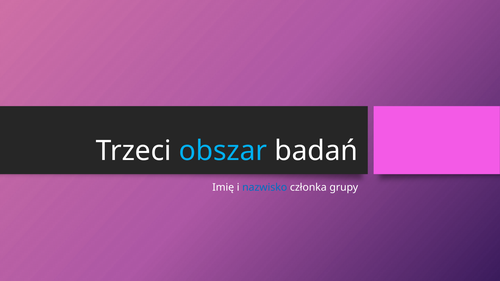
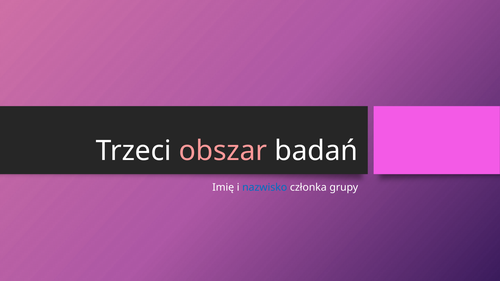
obszar colour: light blue -> pink (223, 151)
